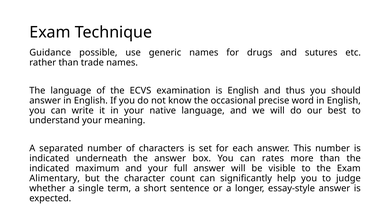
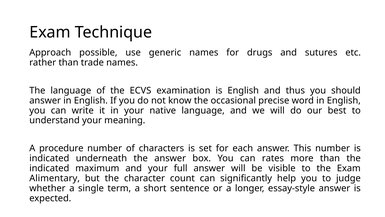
Guidance: Guidance -> Approach (50, 52)
separated: separated -> procedure (61, 148)
